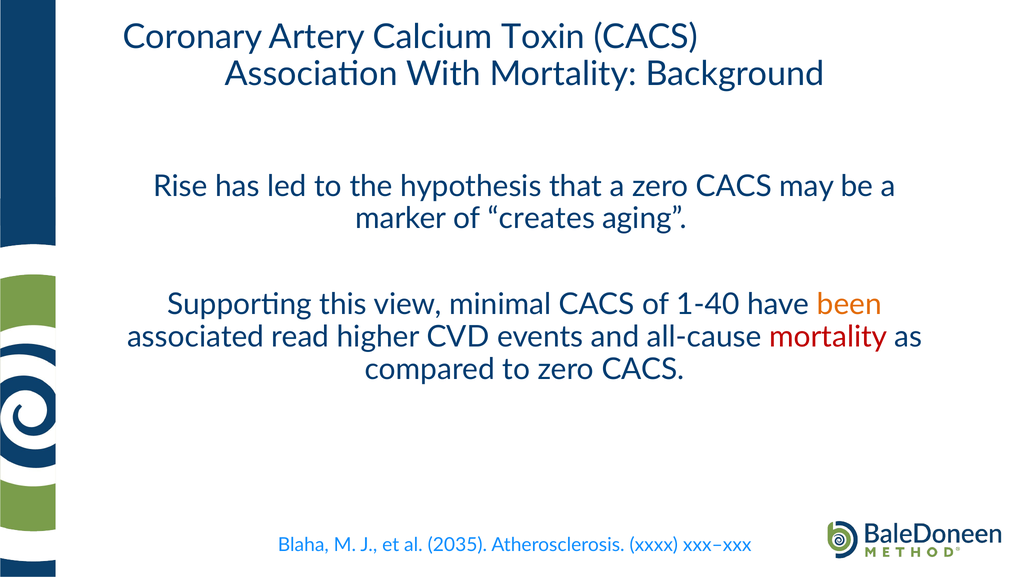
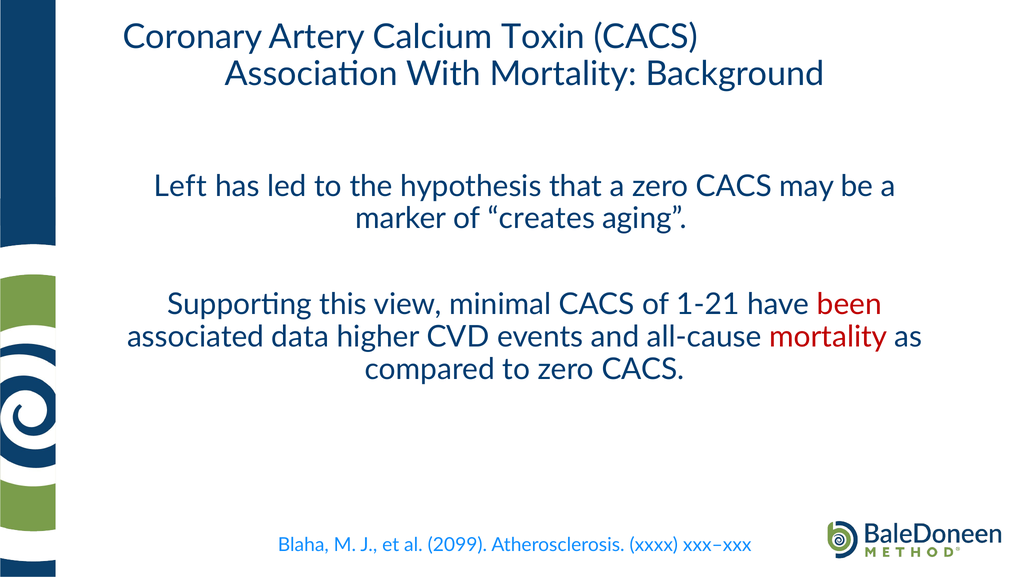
Rise: Rise -> Left (180, 186)
1-40: 1-40 -> 1-21 (708, 305)
been colour: orange -> red (849, 305)
read: read -> data (300, 337)
2035: 2035 -> 2099 (457, 545)
